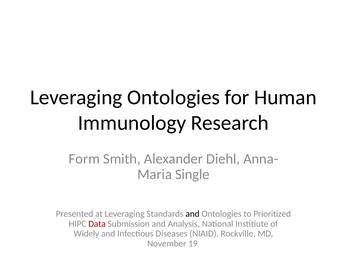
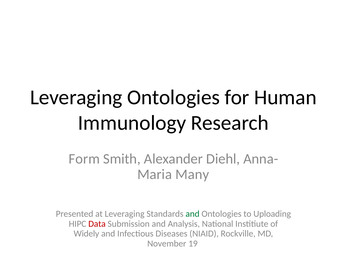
Single: Single -> Many (192, 175)
and colour: black -> green (193, 214)
Prioritized: Prioritized -> Uploading (272, 214)
